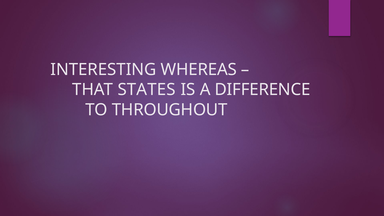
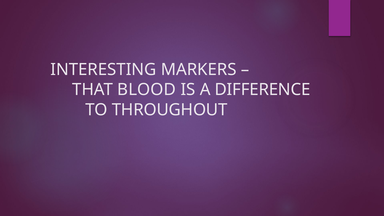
WHEREAS: WHEREAS -> MARKERS (199, 69)
STATES: STATES -> BLOOD (147, 90)
